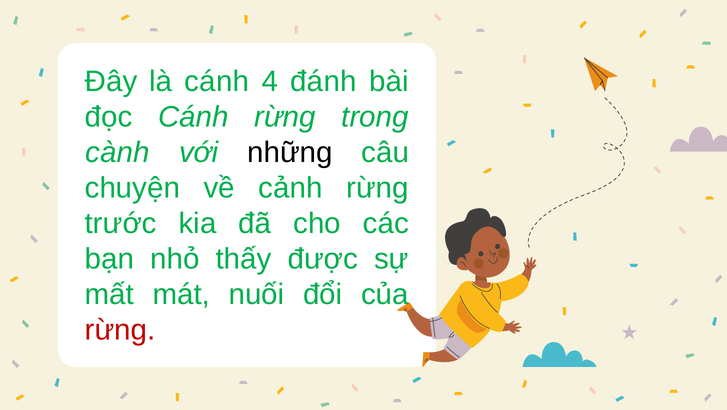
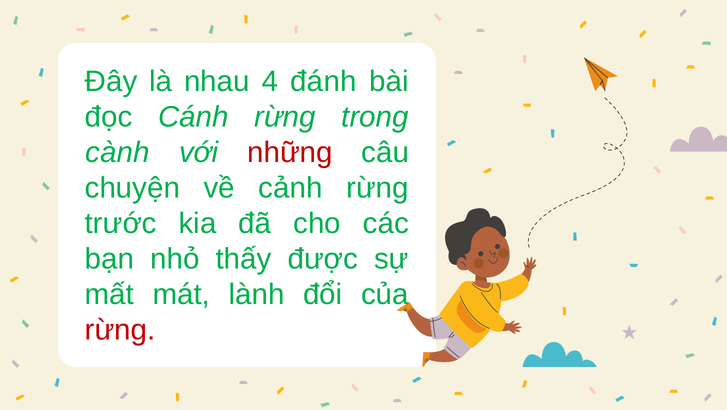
là cánh: cánh -> nhau (217, 81)
những colour: black -> red (290, 152)
nuối: nuối -> lành (257, 294)
